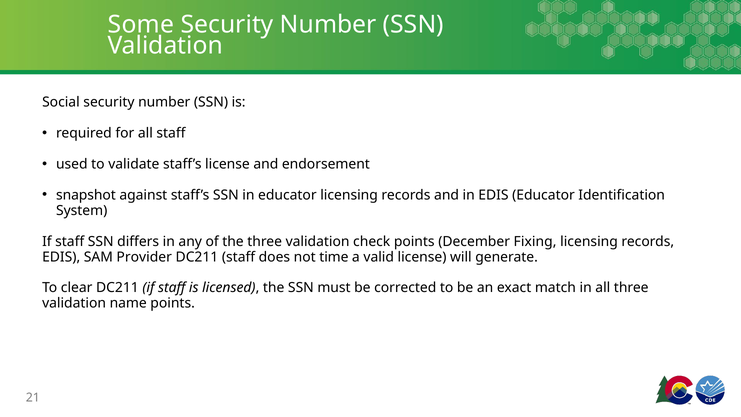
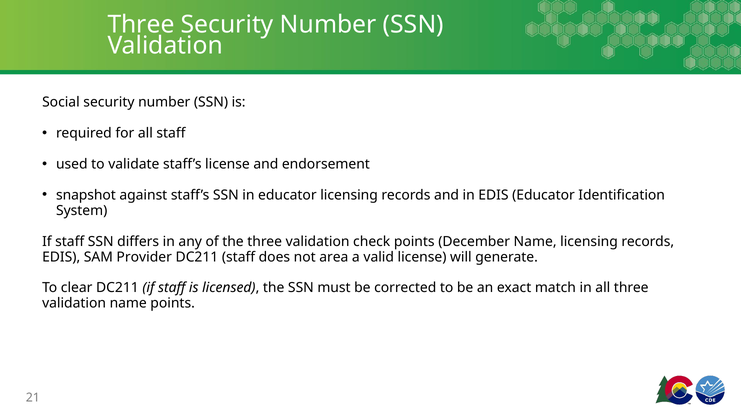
Some: Some -> Three (141, 24)
December Fixing: Fixing -> Name (535, 241)
time: time -> area (334, 257)
